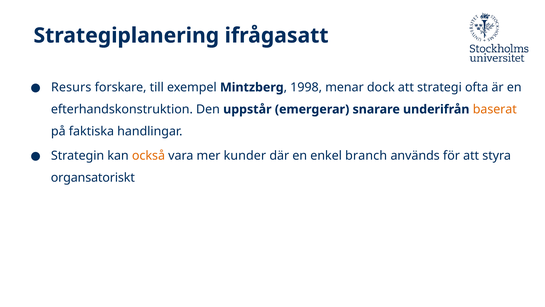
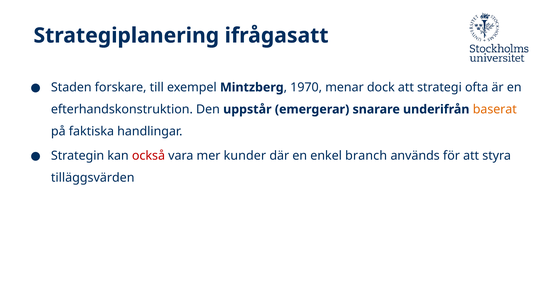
Resurs: Resurs -> Staden (71, 87)
1998: 1998 -> 1970 (306, 87)
också colour: orange -> red (148, 156)
organsatoriskt: organsatoriskt -> tilläggsvärden (93, 178)
